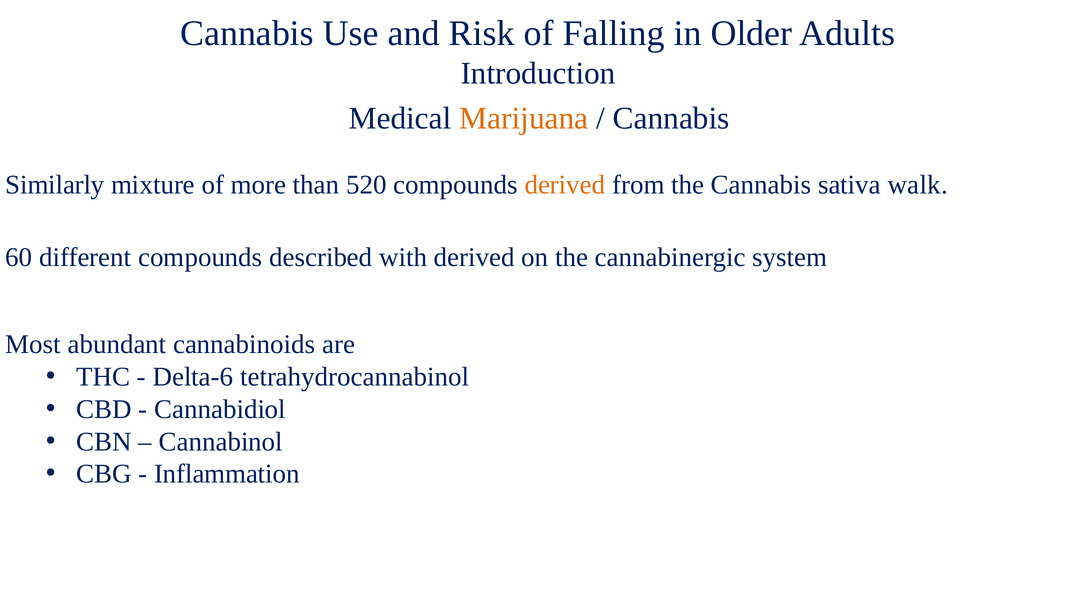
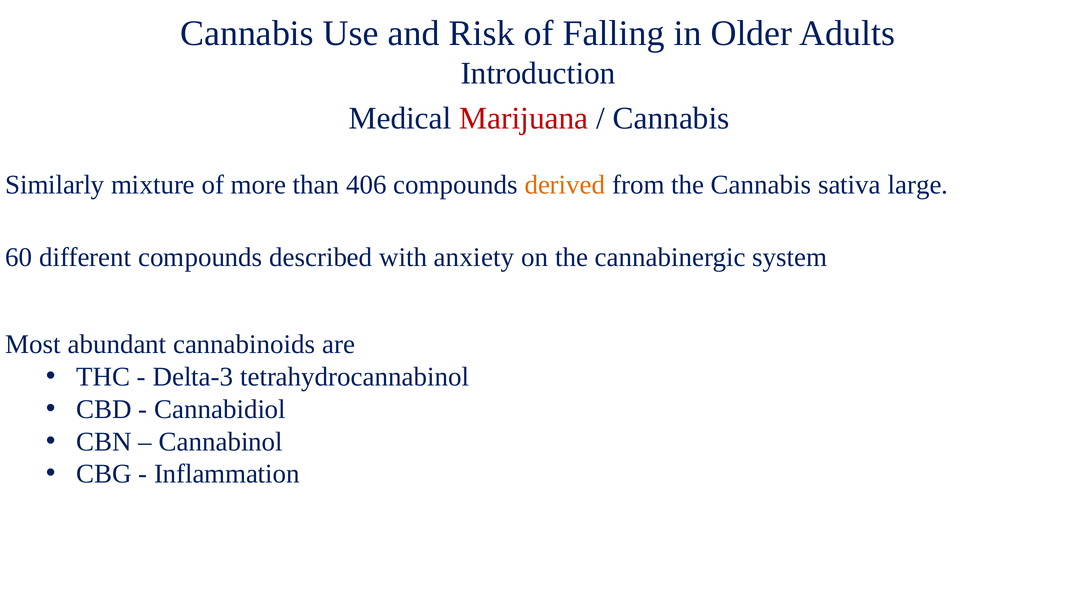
Marijuana colour: orange -> red (524, 118)
520: 520 -> 406 (366, 185)
walk: walk -> large (918, 185)
with derived: derived -> anxiety (474, 257)
Delta-6: Delta-6 -> Delta-3 (193, 377)
